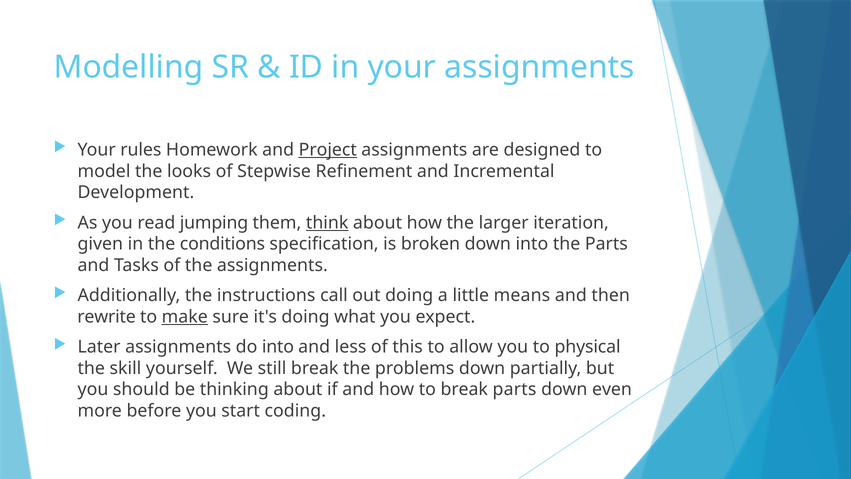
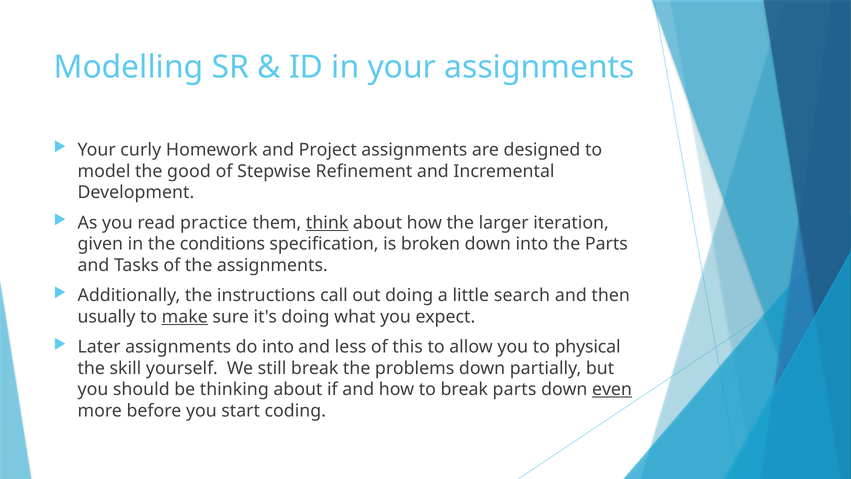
rules: rules -> curly (141, 150)
Project underline: present -> none (328, 150)
looks: looks -> good (189, 171)
jumping: jumping -> practice (214, 223)
means: means -> search (522, 295)
rewrite: rewrite -> usually (107, 317)
even underline: none -> present (612, 389)
